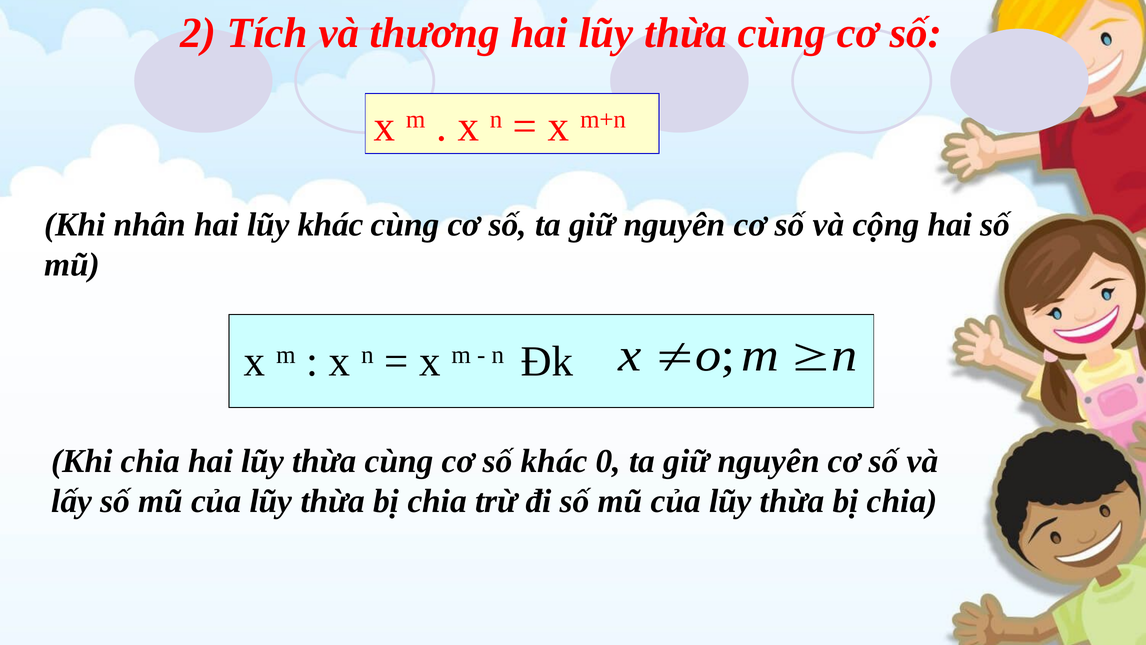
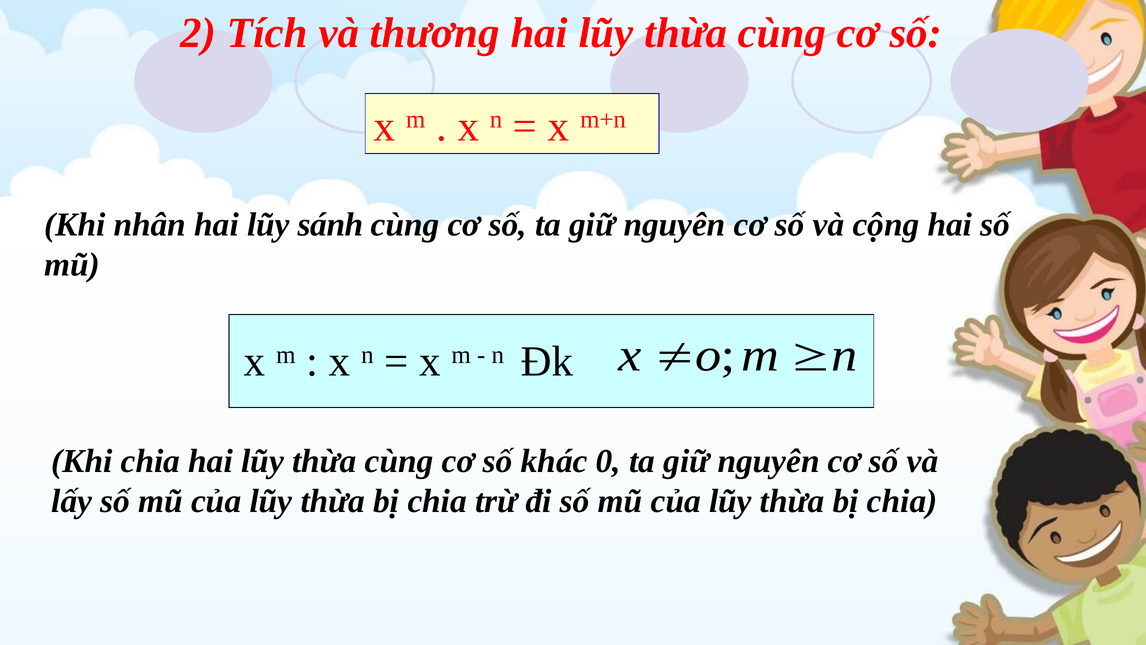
lũy khác: khác -> sánh (330, 224)
